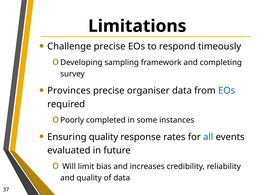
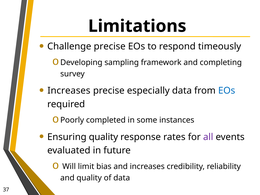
Provinces: Provinces -> Increases (69, 91)
organiser: organiser -> especially (148, 91)
all colour: blue -> purple (208, 137)
